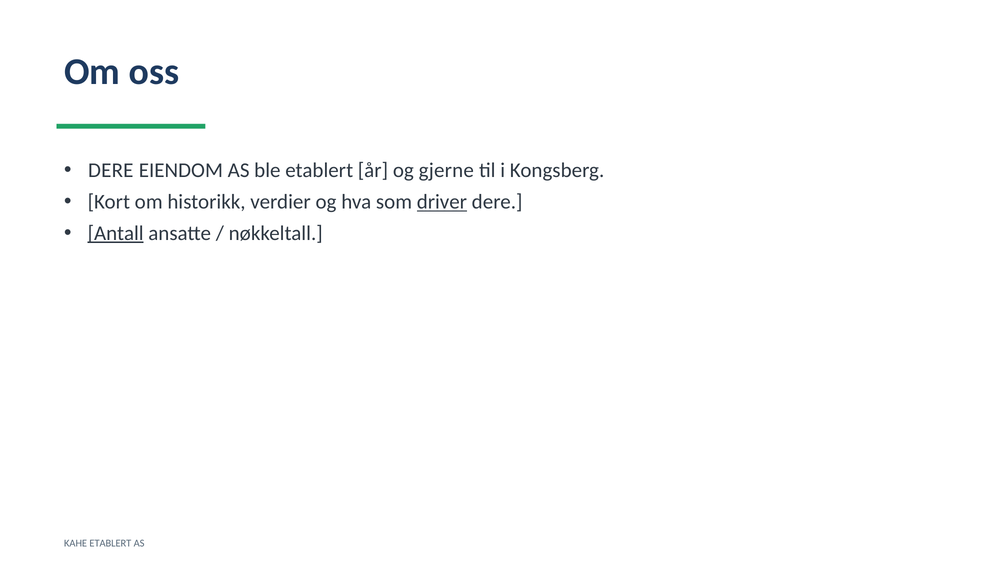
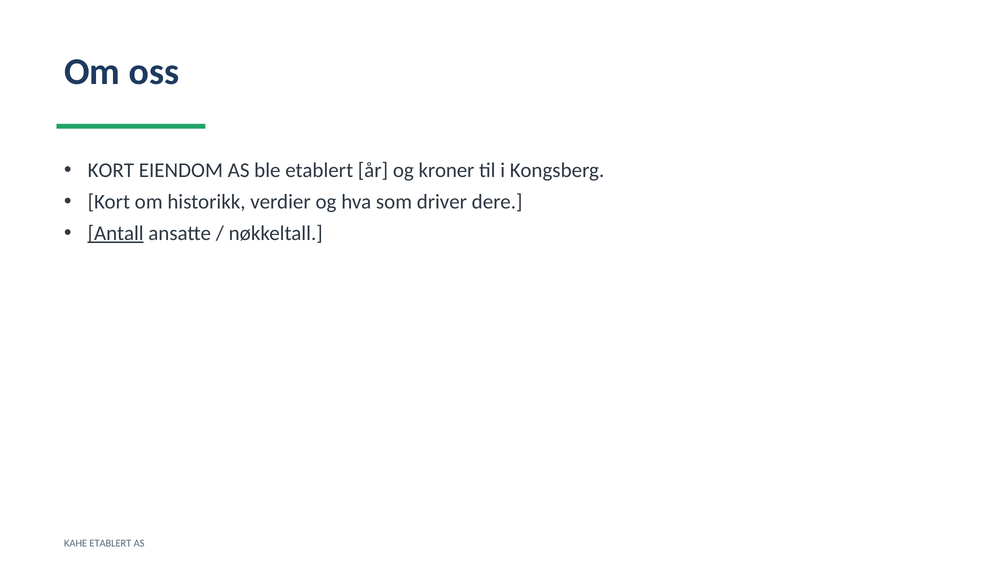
DERE: DERE -> KORT (111, 171)
gjerne: gjerne -> kroner (446, 171)
driver underline: present -> none (442, 202)
